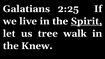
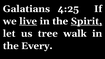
2:25: 2:25 -> 4:25 (68, 9)
live underline: none -> present (28, 21)
Knew: Knew -> Every (37, 46)
